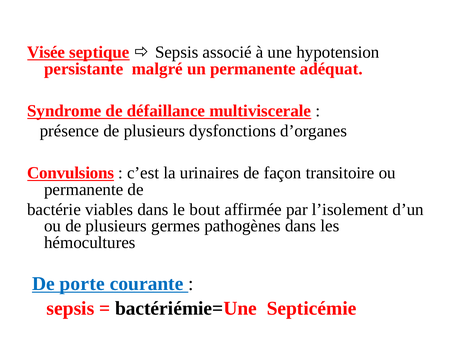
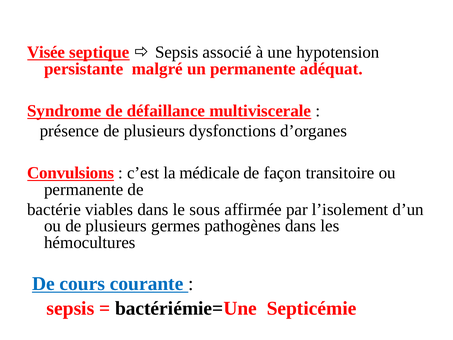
urinaires: urinaires -> médicale (210, 173)
bout: bout -> sous (205, 209)
porte: porte -> cours (82, 283)
